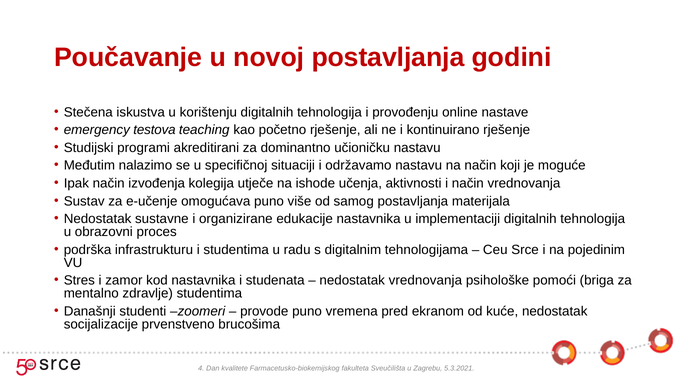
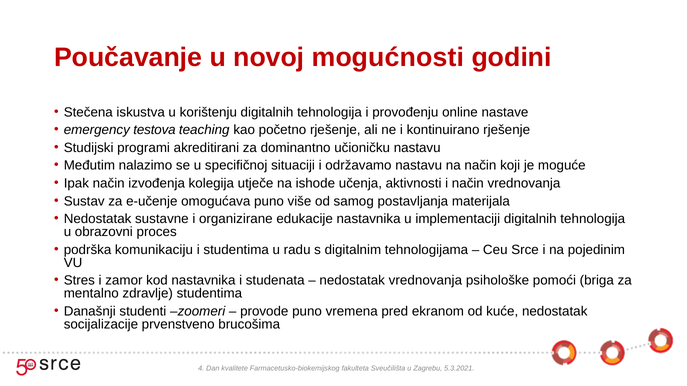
novoj postavljanja: postavljanja -> mogućnosti (388, 58)
infrastrukturu: infrastrukturu -> komunikaciju (154, 250)
